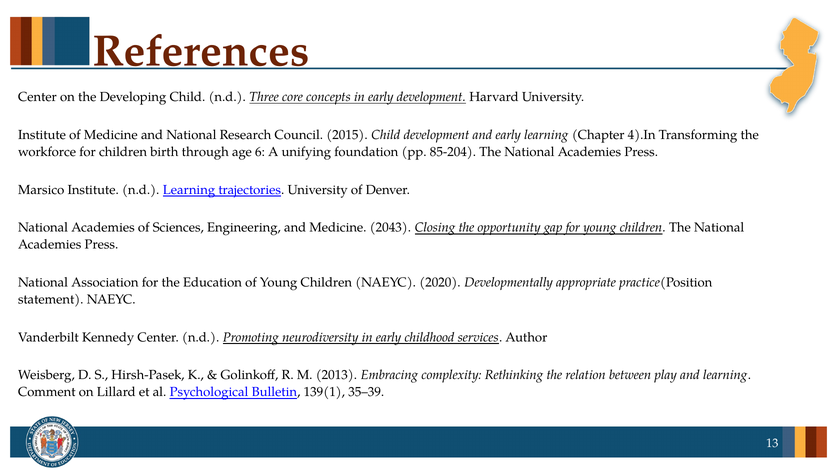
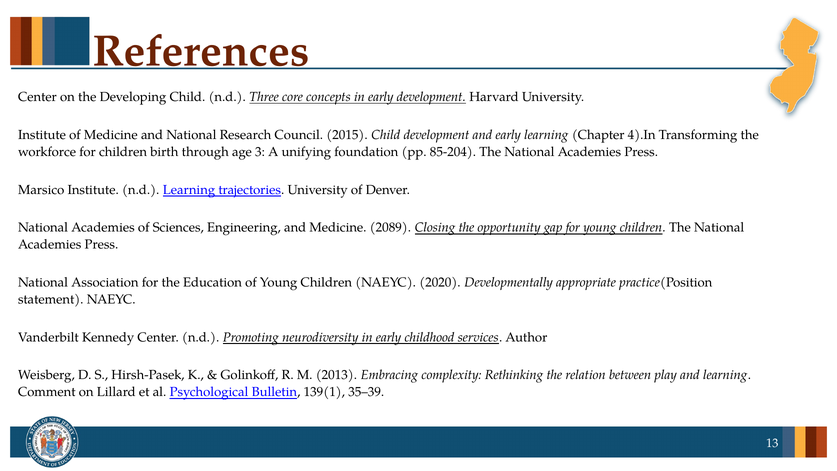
6: 6 -> 3 (260, 152)
2043: 2043 -> 2089 (390, 228)
